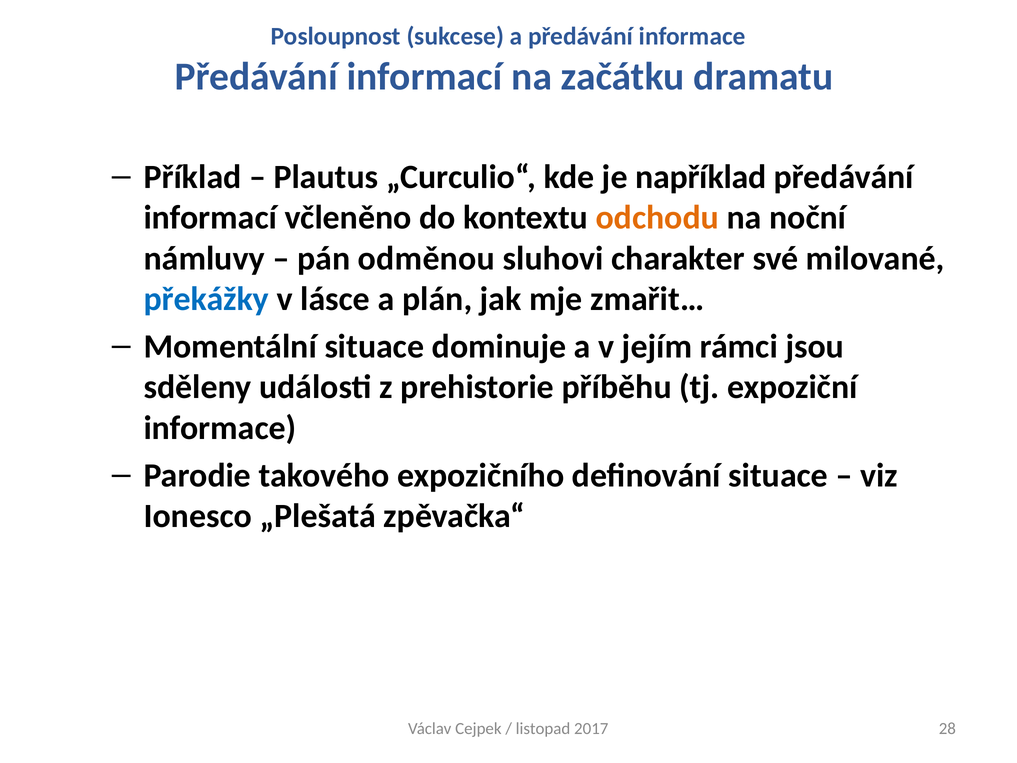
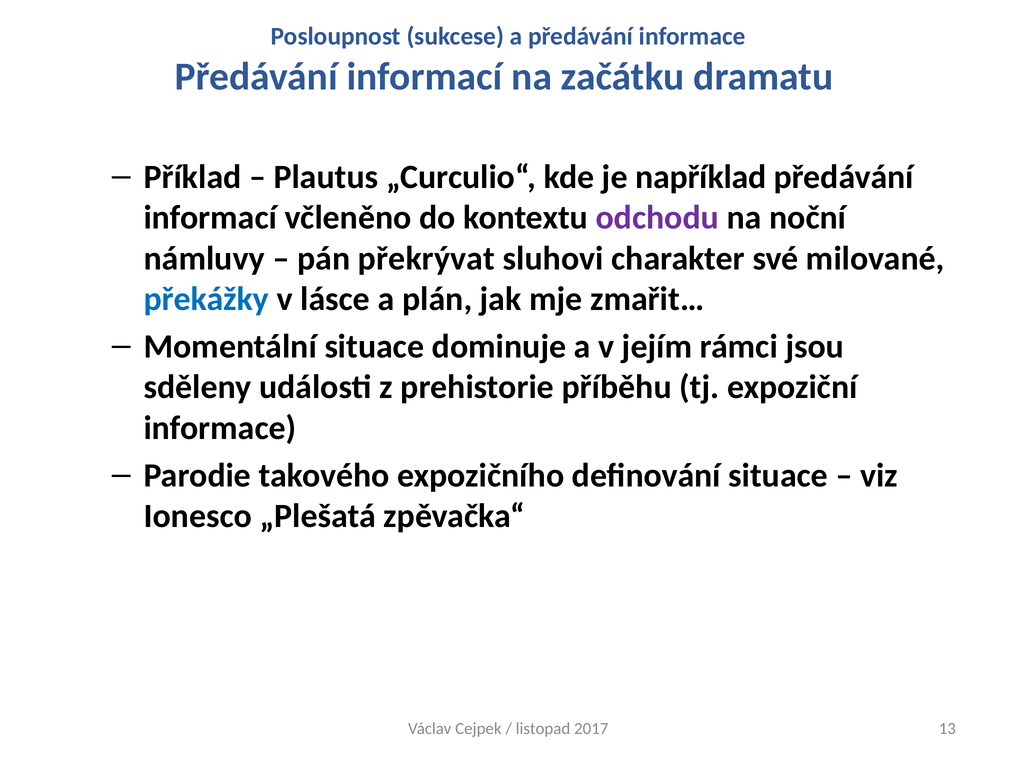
odchodu colour: orange -> purple (657, 218)
odměnou: odměnou -> překrývat (426, 258)
28: 28 -> 13 (947, 728)
